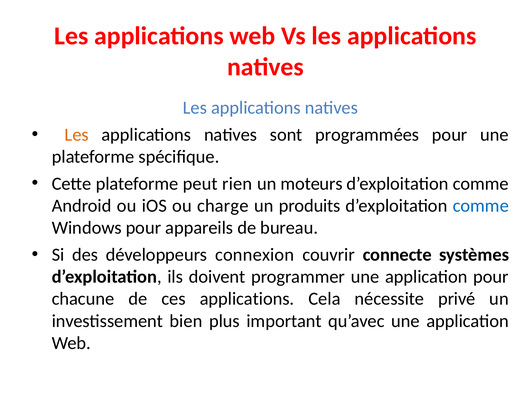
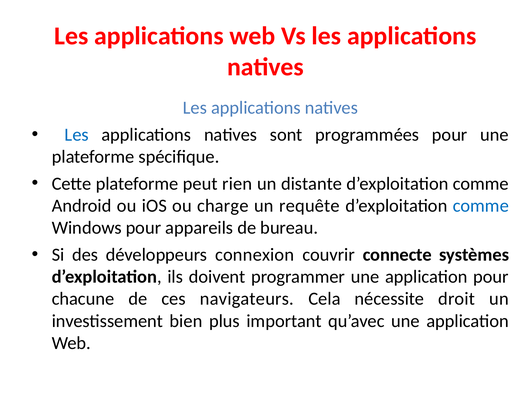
Les colour: orange -> blue (77, 135)
moteurs: moteurs -> distante (312, 184)
produits: produits -> requête (309, 206)
ces applications: applications -> navigateurs (247, 299)
privé: privé -> droit (457, 299)
